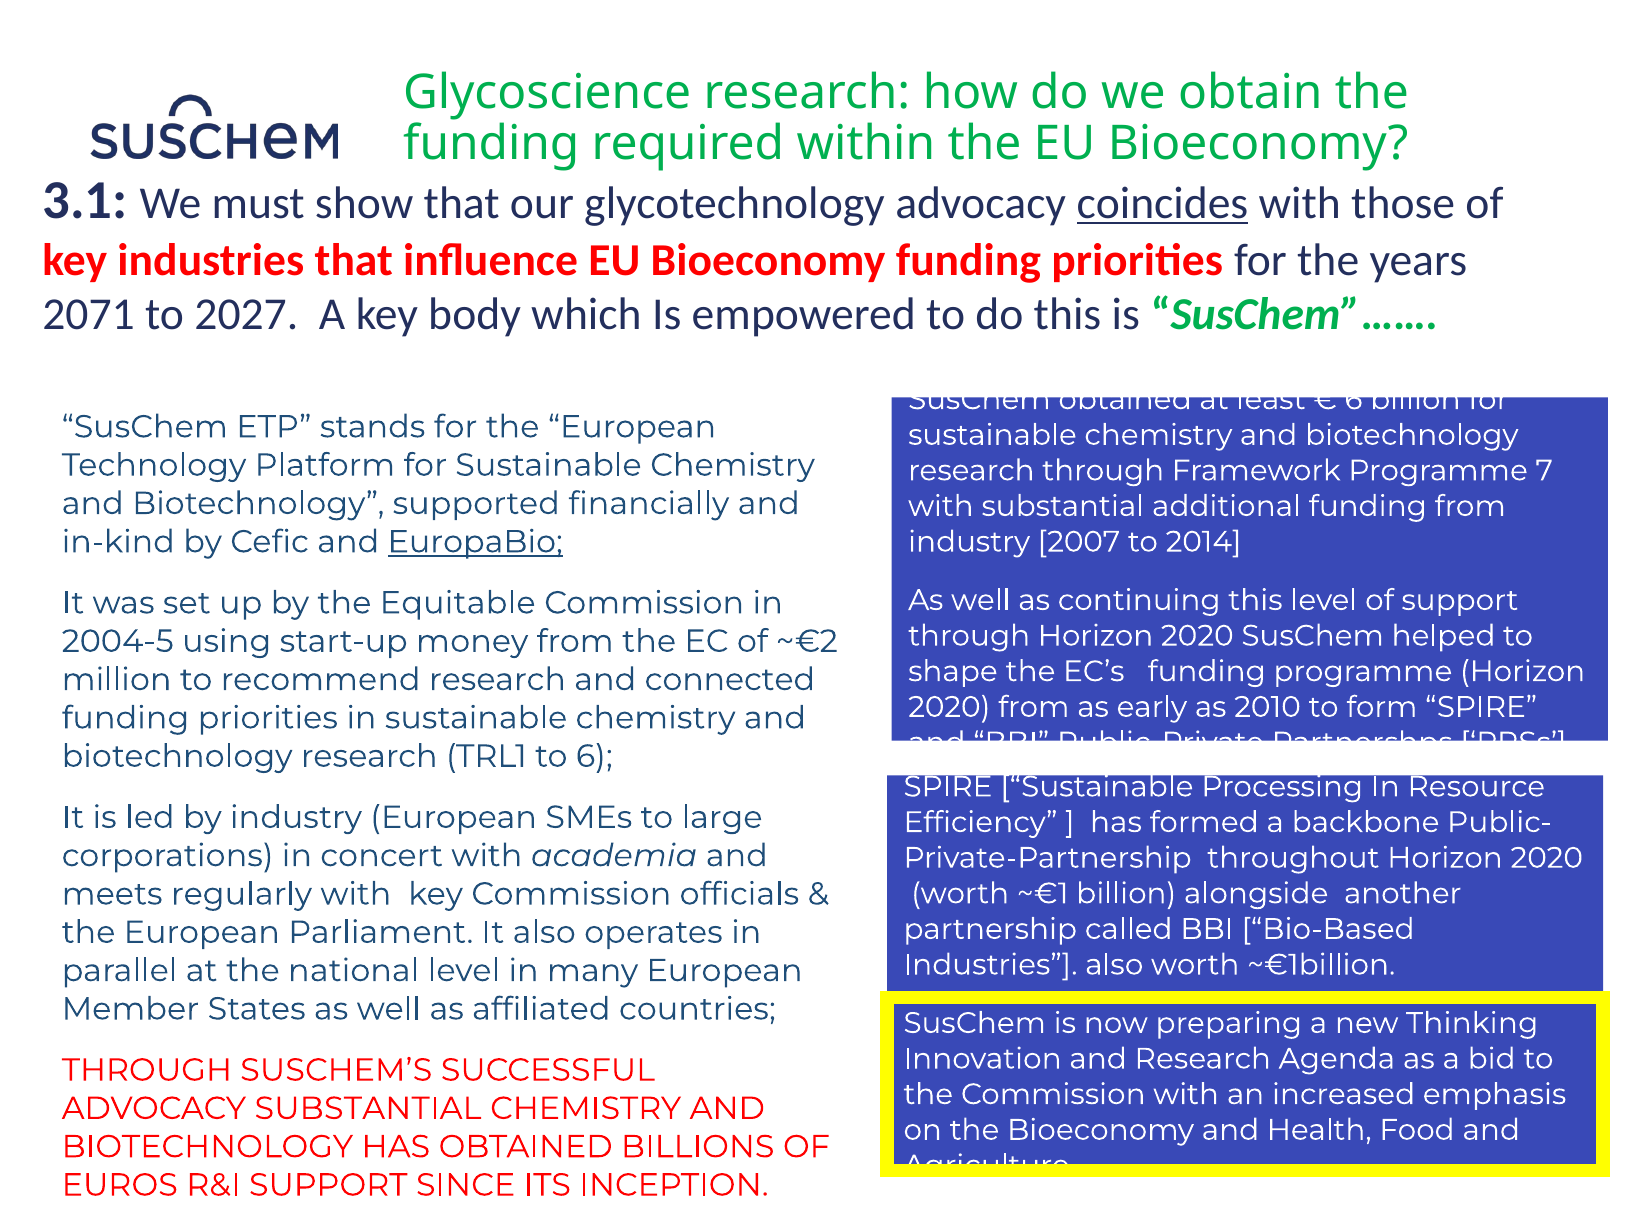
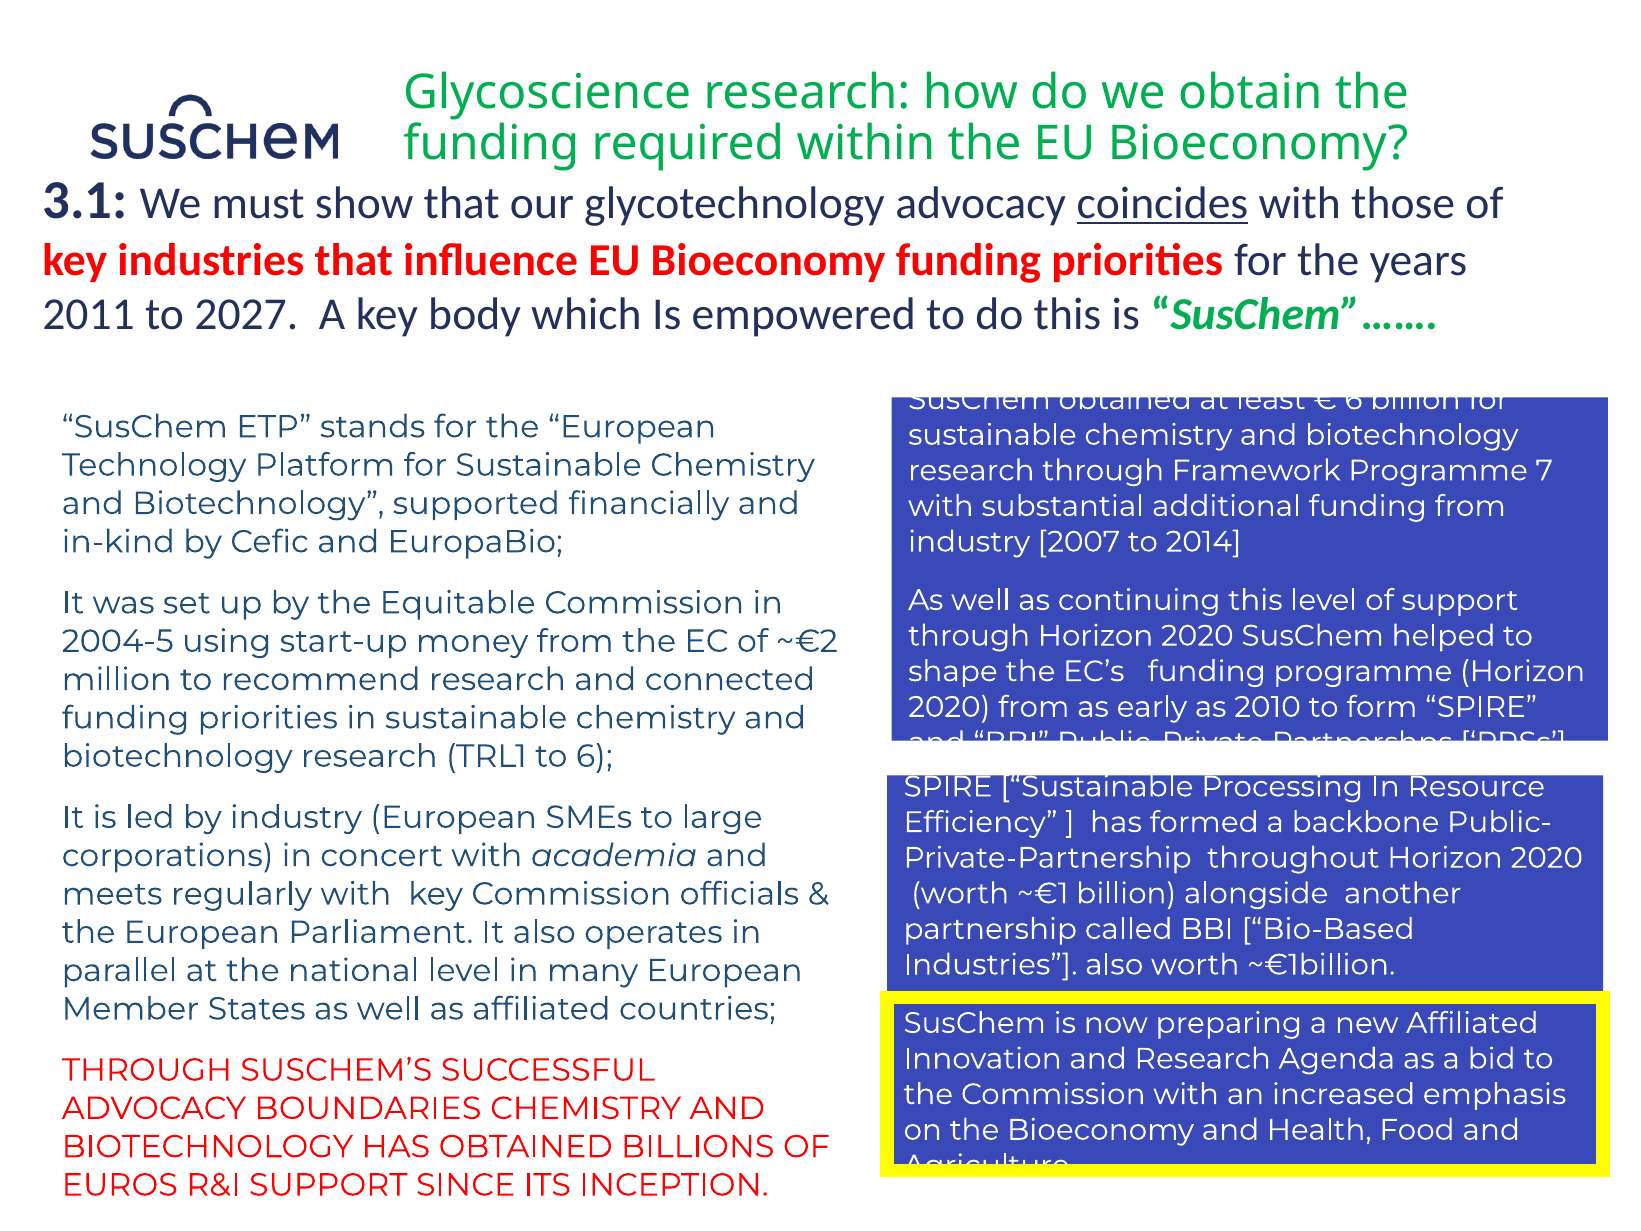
2071: 2071 -> 2011 (89, 315)
EuropaBio underline: present -> none (475, 542)
new Thinking: Thinking -> Affiliated (1472, 1023)
ADVOCACY SUBSTANTIAL: SUBSTANTIAL -> BOUNDARIES (368, 1108)
